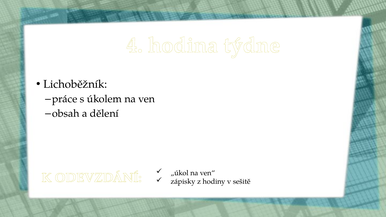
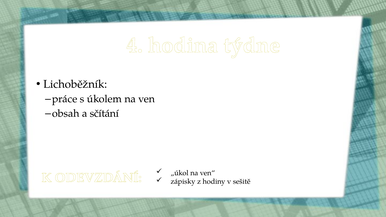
dělení: dělení -> sčítání (104, 114)
